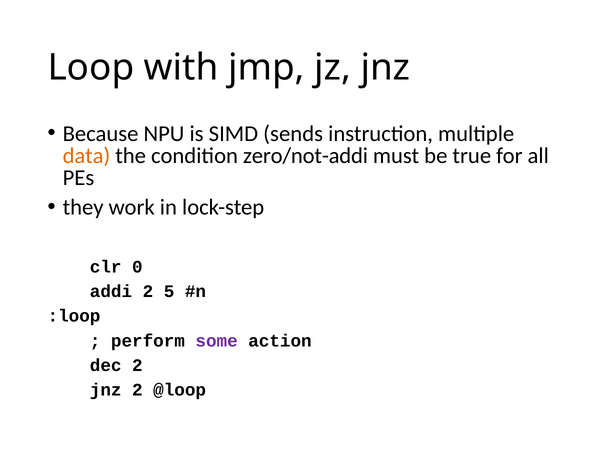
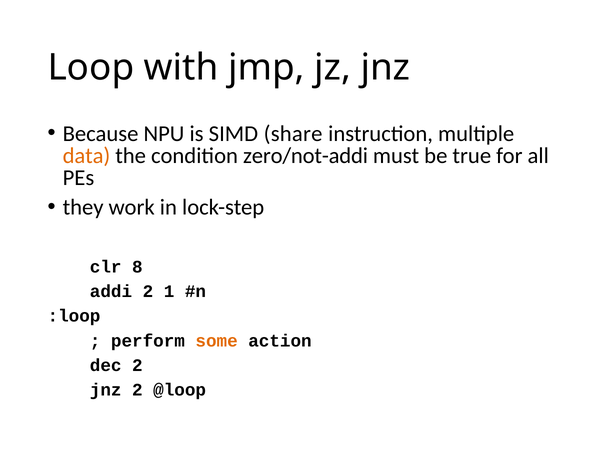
sends: sends -> share (293, 134)
0: 0 -> 8 (137, 267)
5: 5 -> 1 (169, 291)
some colour: purple -> orange (217, 341)
